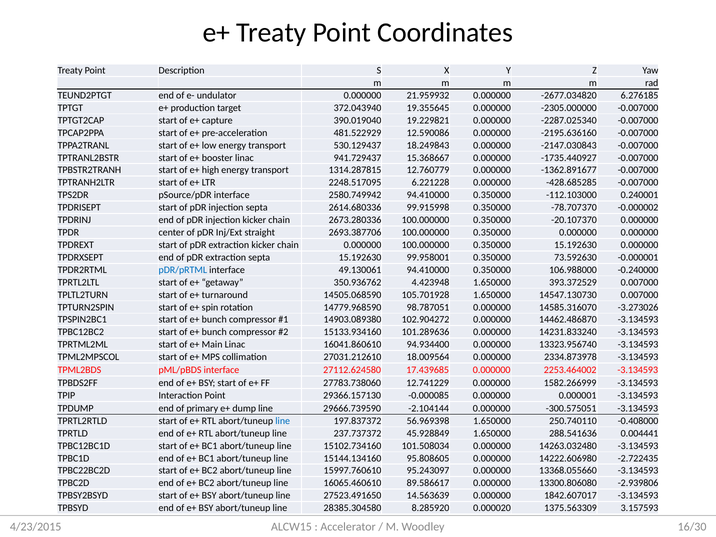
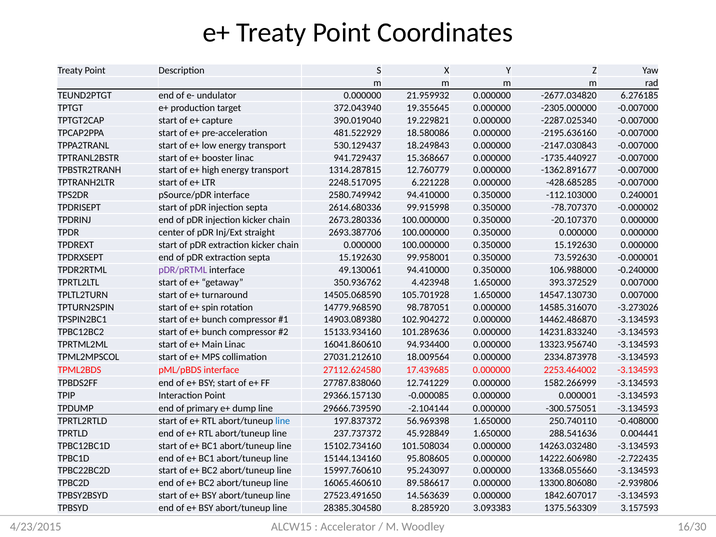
12.590086: 12.590086 -> 18.580086 (428, 133)
pDR/pRTML colour: blue -> purple (183, 270)
27783.738060: 27783.738060 -> 27787.838060 (352, 383)
0.000020: 0.000020 -> 3.093383 (492, 508)
